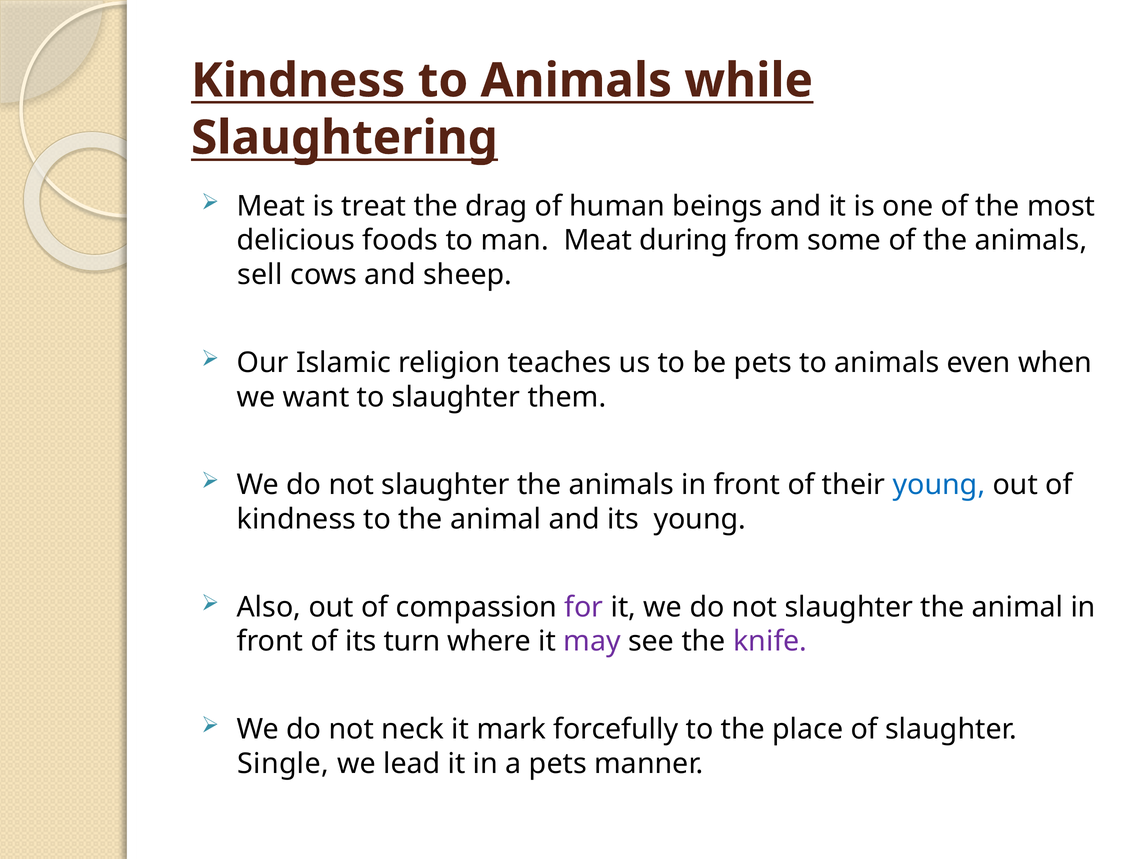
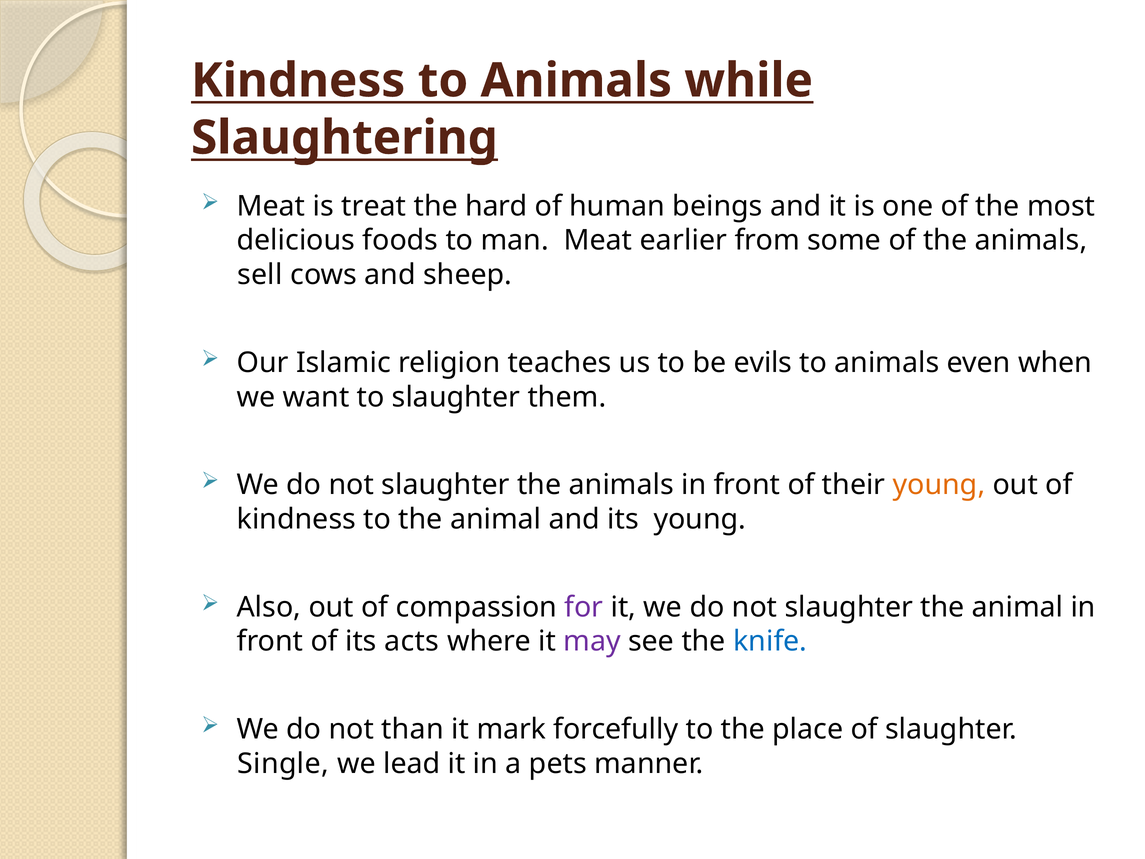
drag: drag -> hard (496, 206)
during: during -> earlier (683, 240)
be pets: pets -> evils (763, 363)
young colour: blue -> orange (939, 485)
turn: turn -> acts (412, 641)
knife colour: purple -> blue (770, 641)
neck: neck -> than (413, 729)
